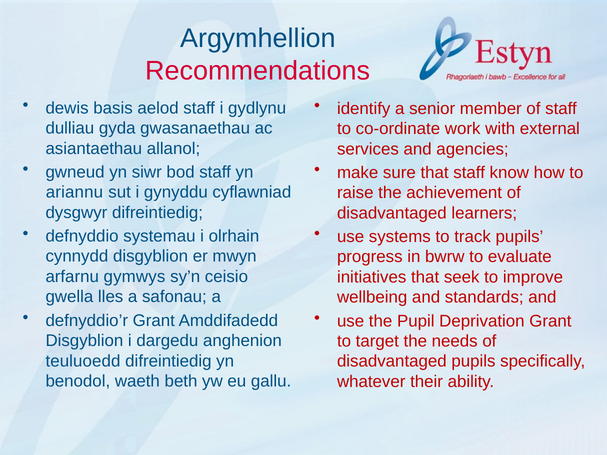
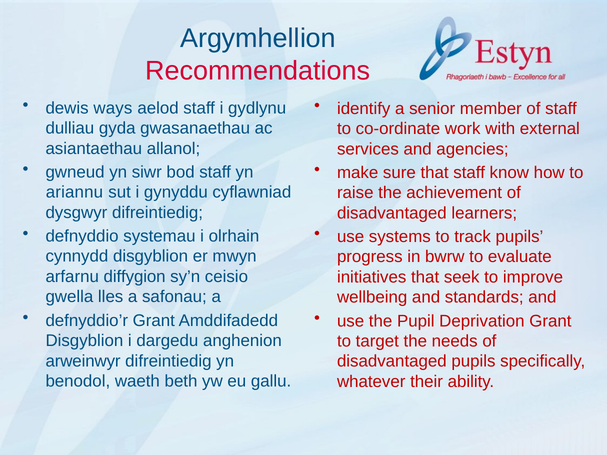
basis: basis -> ways (113, 108)
gymwys: gymwys -> diffygion (135, 277)
teuluoedd: teuluoedd -> arweinwyr (83, 361)
